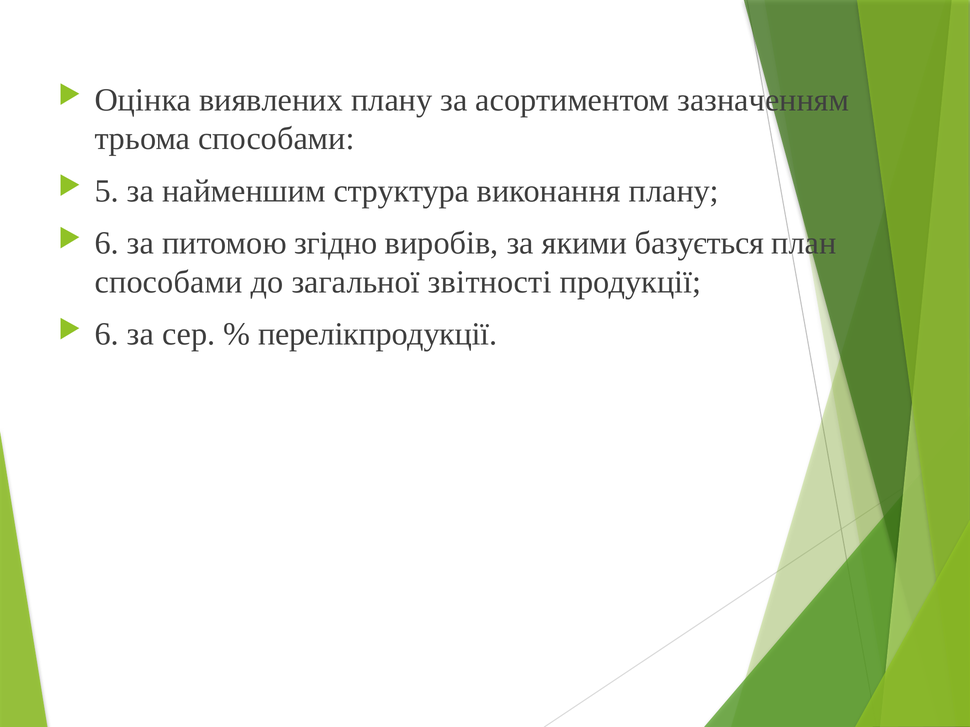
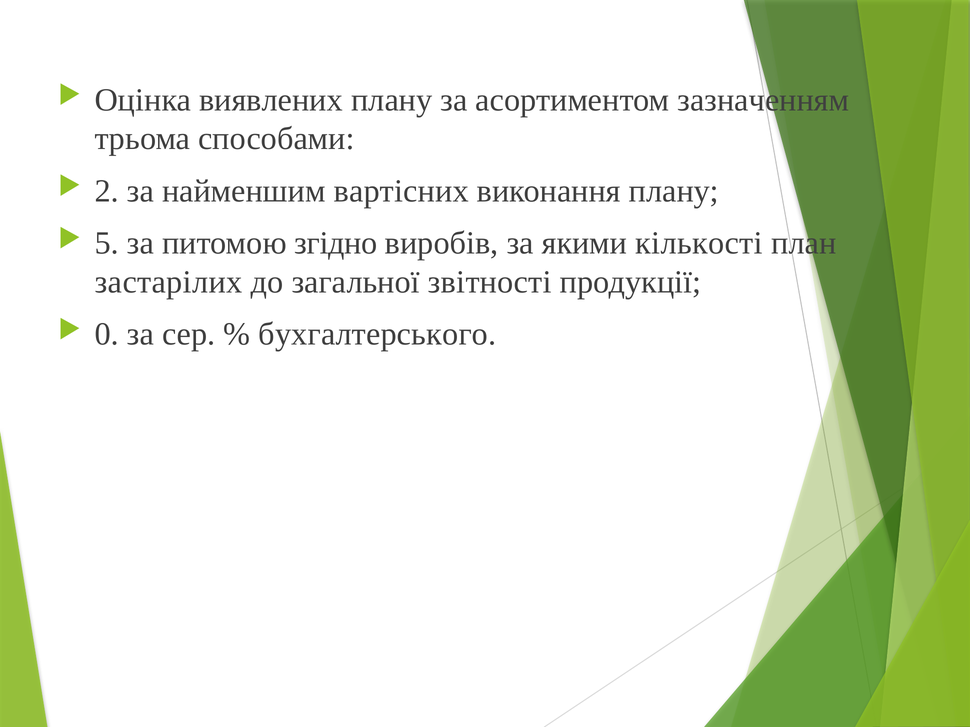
5: 5 -> 2 (107, 191)
структура: структура -> вартісних (401, 191)
6: 6 -> 5 (107, 243)
базується: базується -> кількості (699, 243)
способами: способами -> застарілих (169, 282)
6: 6 -> 0 (107, 334)
перелікпродукції: перелікпродукції -> бухгалтерського (377, 334)
